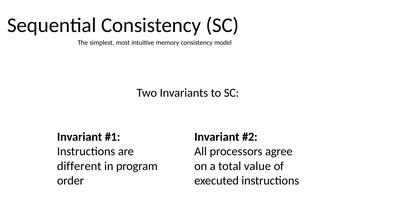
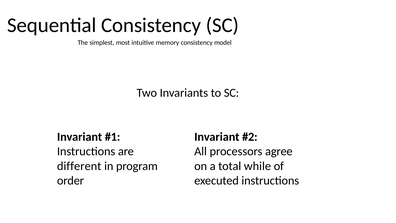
value: value -> while (257, 166)
